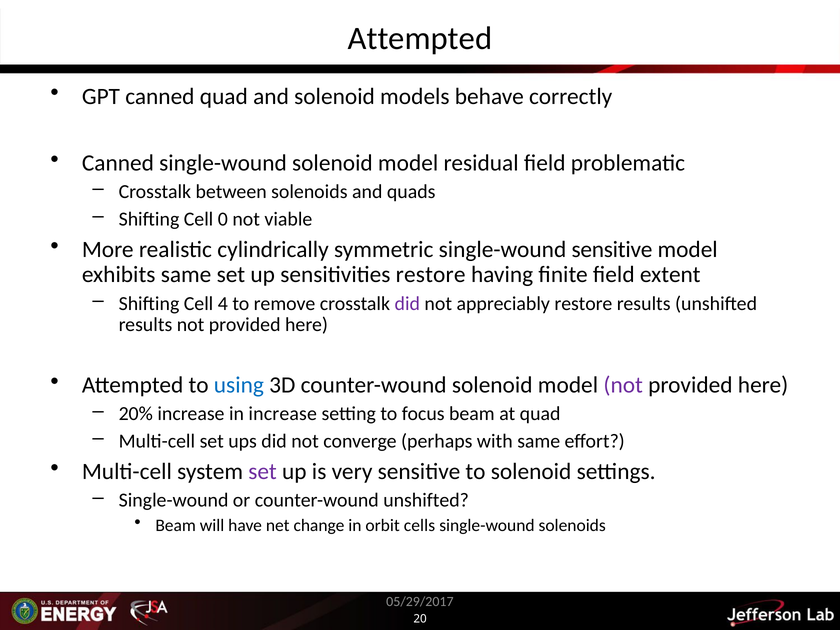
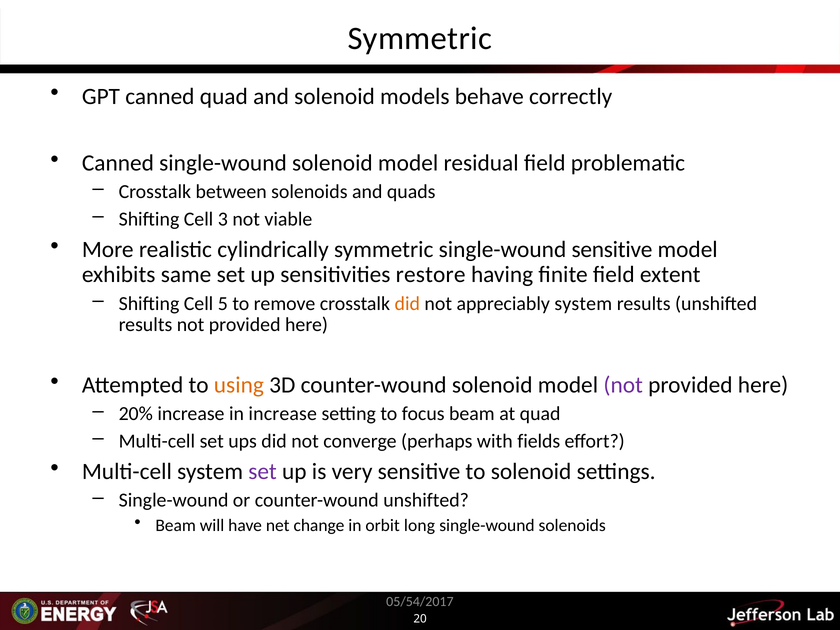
Attempted: Attempted -> Symmetric (420, 38)
0: 0 -> 3 (223, 219)
4: 4 -> 5 (223, 303)
did colour: purple -> orange (407, 303)
appreciably restore: restore -> system (583, 303)
using colour: blue -> orange (239, 385)
with same: same -> fields (539, 441)
cells: cells -> long (419, 525)
05/29/2017: 05/29/2017 -> 05/54/2017 (420, 602)
